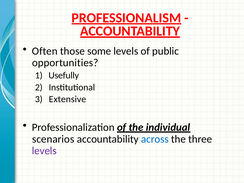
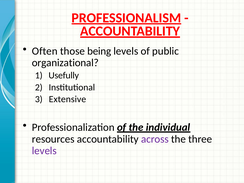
some: some -> being (99, 51)
opportunities: opportunities -> organizational (65, 63)
scenarios: scenarios -> resources (53, 139)
across colour: blue -> purple (155, 139)
